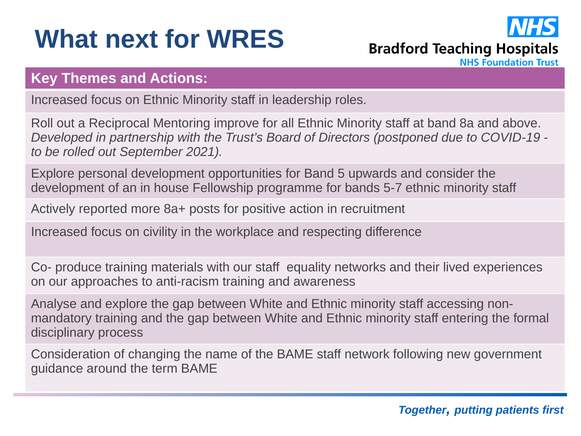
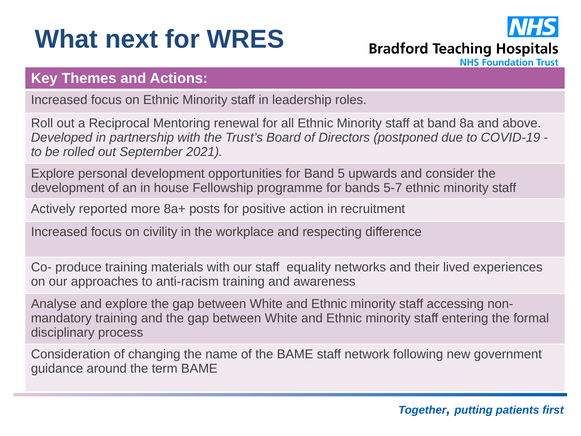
improve: improve -> renewal (236, 123)
